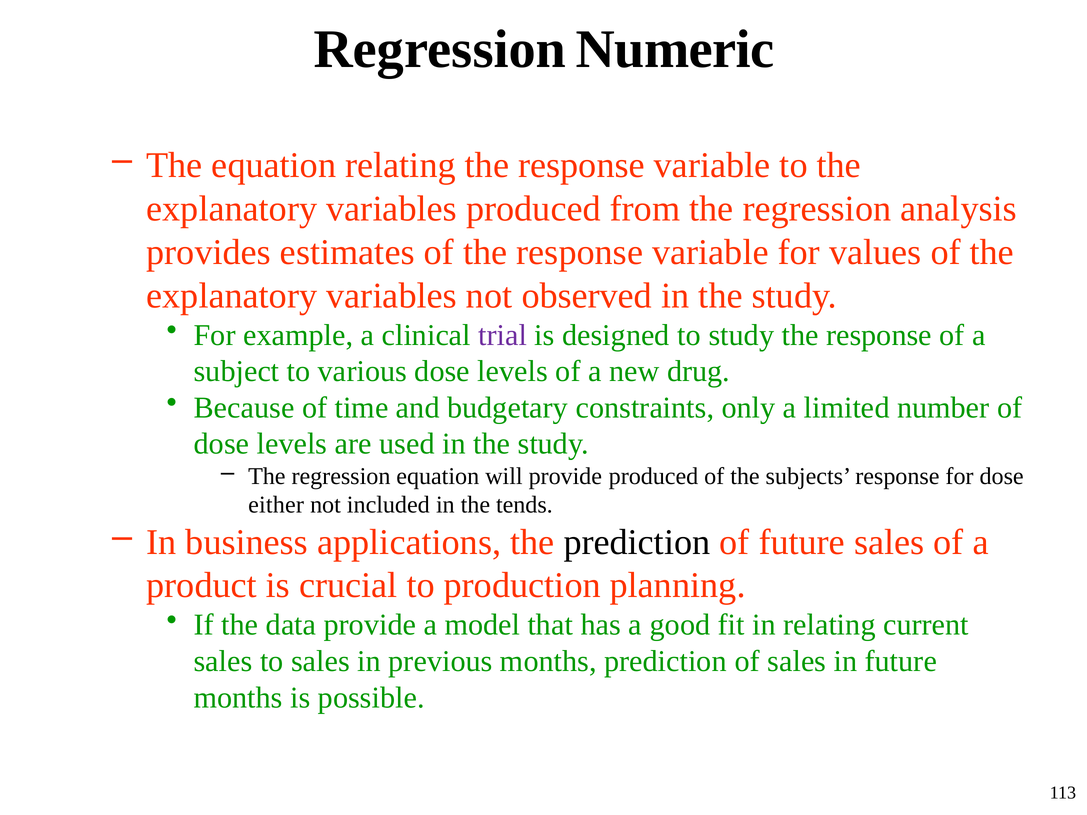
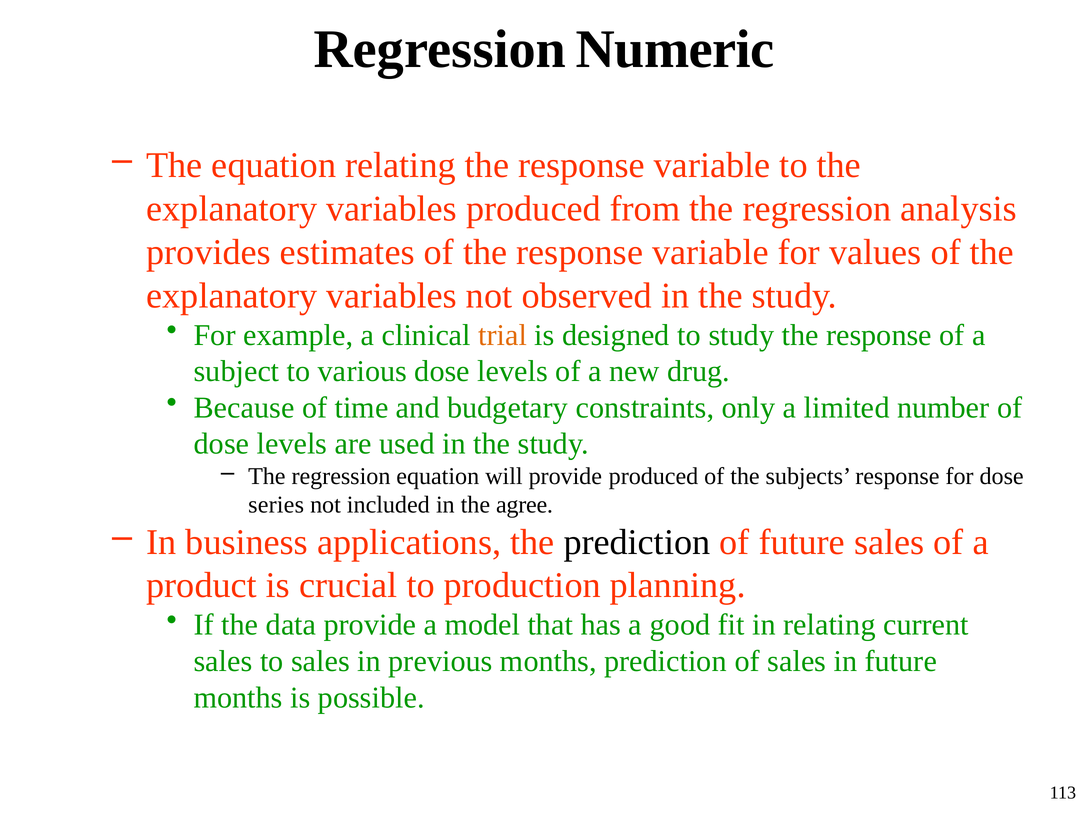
trial colour: purple -> orange (503, 335)
either: either -> series (276, 505)
tends: tends -> agree (525, 505)
